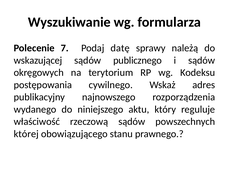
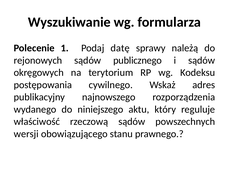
7: 7 -> 1 (65, 48)
wskazującej: wskazującej -> rejonowych (38, 60)
której: której -> wersji (26, 134)
